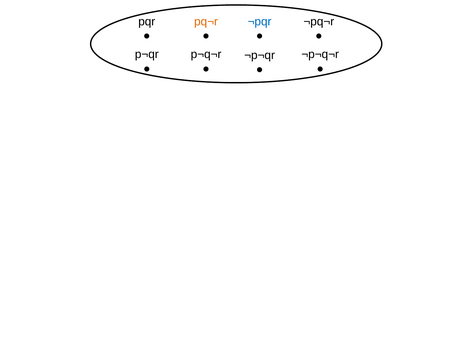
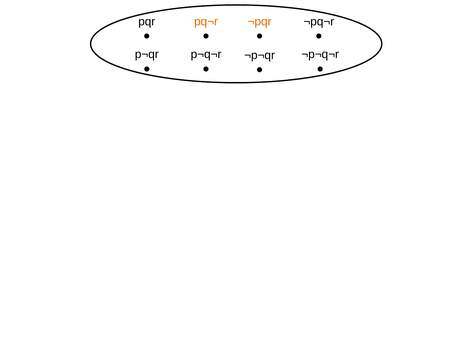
¬pqr colour: blue -> orange (260, 22)
